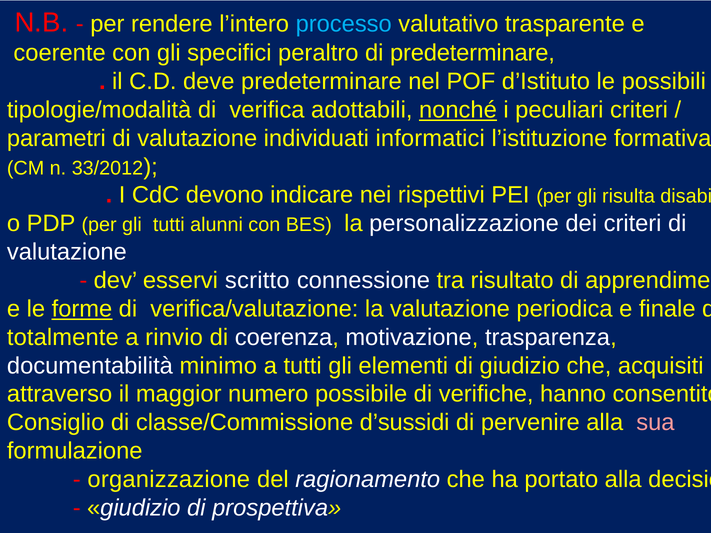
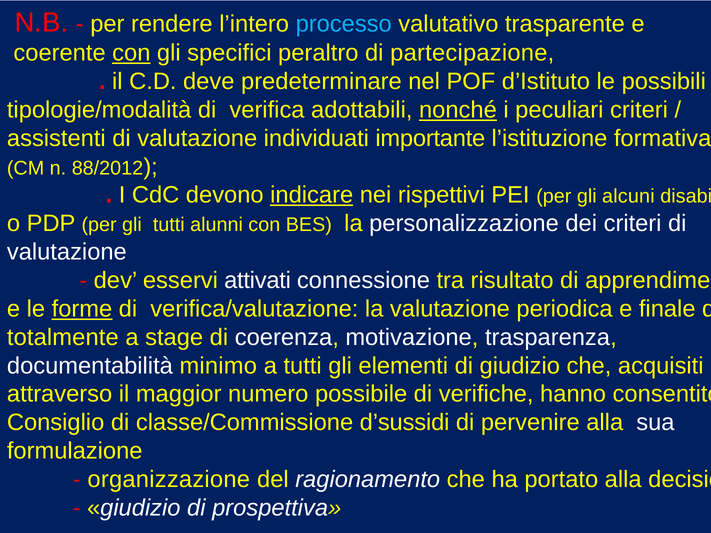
con underline: none -> present (131, 53)
di predeterminare: predeterminare -> partecipazione (472, 53)
parametri: parametri -> assistenti (56, 138)
informatici: informatici -> importante (430, 138)
33/2012: 33/2012 -> 88/2012 (107, 168)
indicare underline: none -> present (312, 195)
risulta: risulta -> alcuni (628, 197)
scritto: scritto -> attivati (258, 281)
rinvio: rinvio -> stage (174, 337)
sua colour: pink -> white (655, 423)
